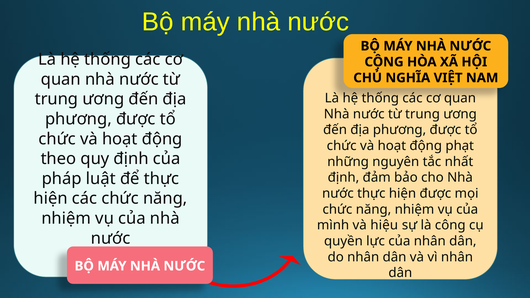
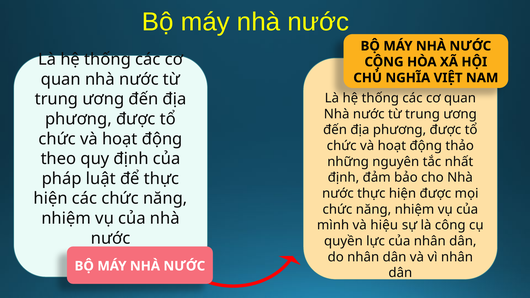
phạt: phạt -> thảo (460, 146)
